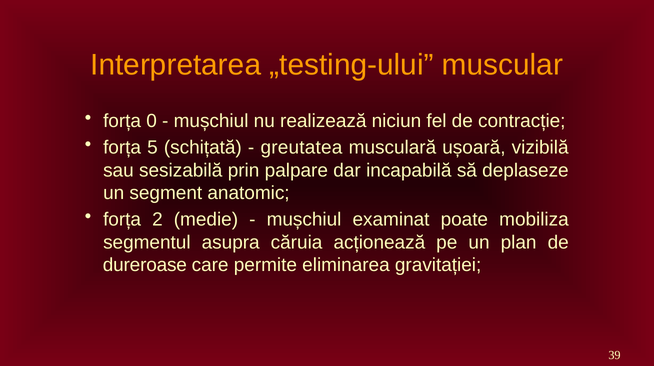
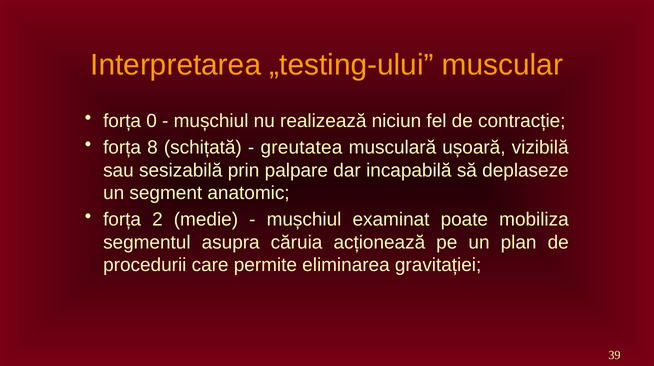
5: 5 -> 8 (152, 148)
dureroase: dureroase -> procedurii (145, 266)
